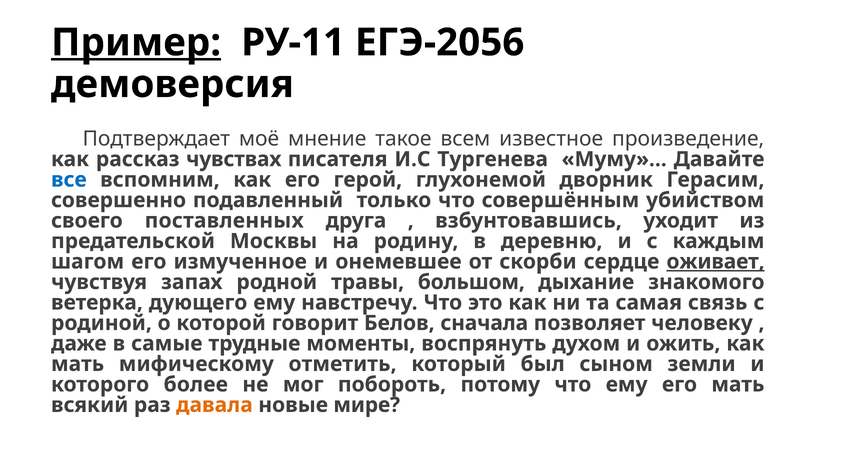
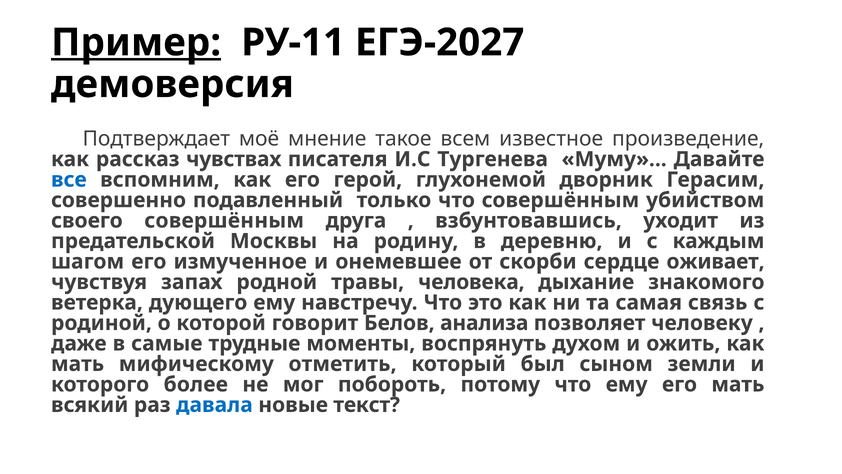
ЕГЭ-2056: ЕГЭ-2056 -> ЕГЭ-2027 (440, 43)
своего поставленных: поставленных -> совершённым (224, 220)
оживает underline: present -> none (716, 261)
большом: большом -> человека (471, 282)
сначала: сначала -> анализа (484, 323)
давала colour: orange -> blue (214, 405)
мире: мире -> текст (367, 405)
